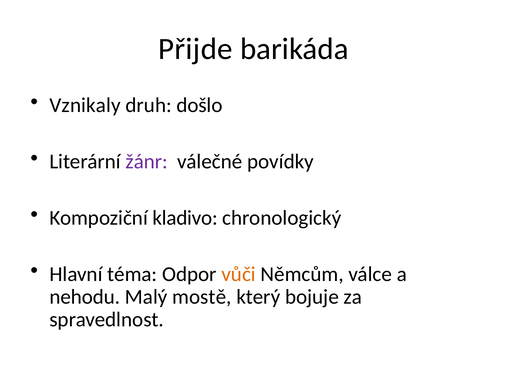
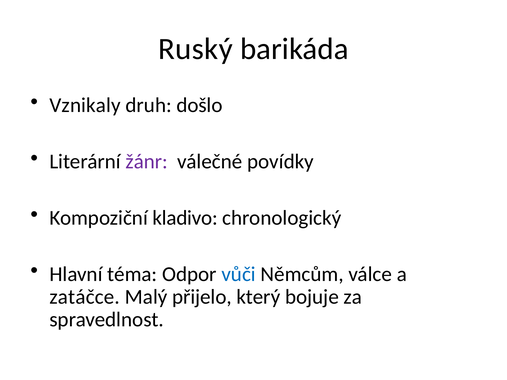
Přijde: Přijde -> Ruský (195, 49)
vůči colour: orange -> blue (239, 274)
nehodu: nehodu -> zatáčce (85, 297)
mostě: mostě -> přijelo (202, 297)
